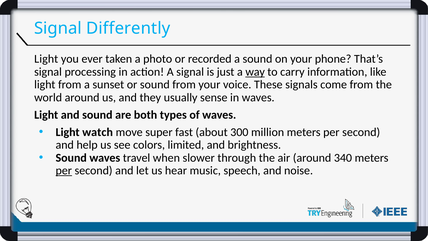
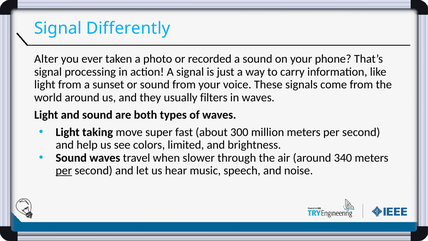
Light: Light -> Alter (46, 59)
way underline: present -> none (255, 72)
sense: sense -> filters (214, 97)
watch: watch -> taking (98, 132)
